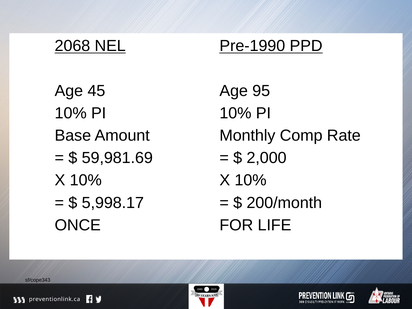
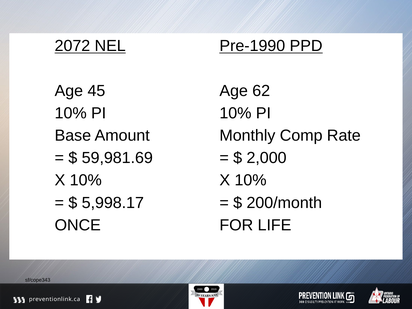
2068: 2068 -> 2072 (72, 46)
95: 95 -> 62 (261, 91)
